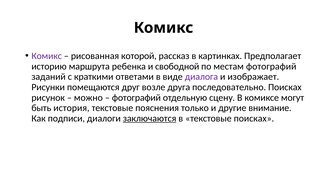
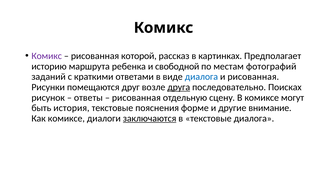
диалога colour: purple -> blue (201, 77)
и изображает: изображает -> рисованная (253, 77)
друга underline: none -> present (179, 87)
можно: можно -> ответы (88, 98)
фотографий: фотографий -> рисованная (136, 98)
только: только -> форме (195, 108)
Как подписи: подписи -> комиксе (66, 119)
текстовые поисках: поисках -> диалога (254, 119)
